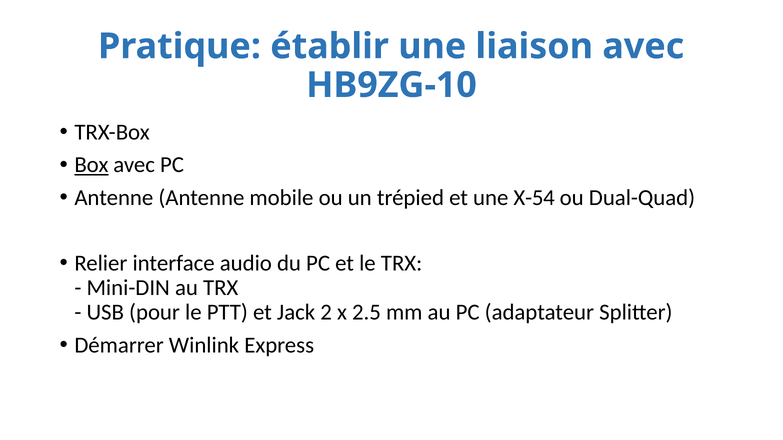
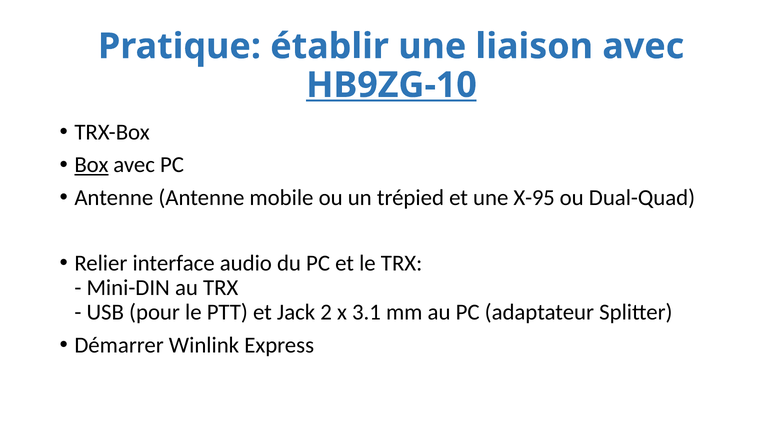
HB9ZG-10 underline: none -> present (391, 85)
X-54: X-54 -> X-95 (534, 198)
2.5: 2.5 -> 3.1 (366, 313)
